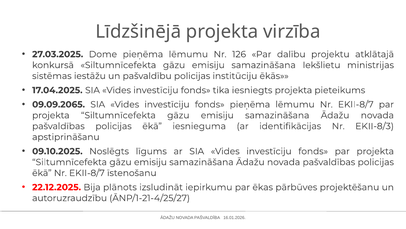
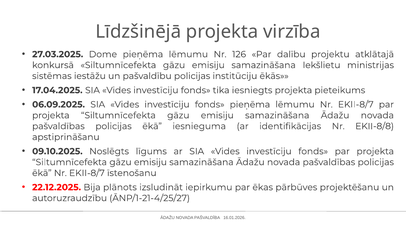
09.09.2065: 09.09.2065 -> 06.09.2025 (59, 104)
EKII-8/3: EKII-8/3 -> EKII-8/8 (375, 126)
